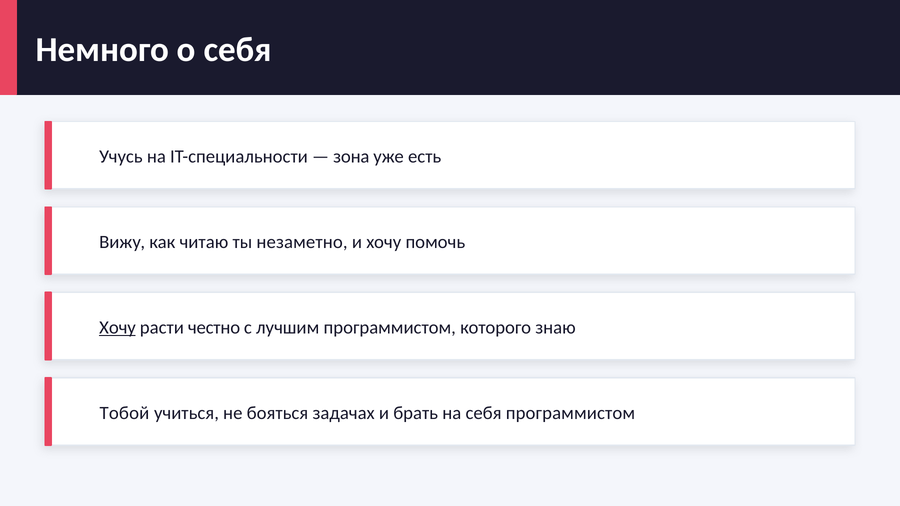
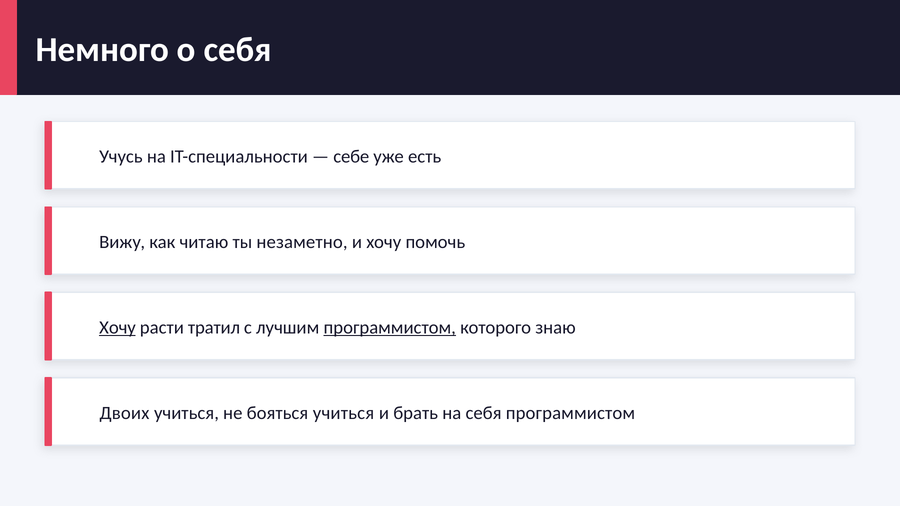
зона: зона -> себе (351, 157)
честно: честно -> тратил (214, 328)
программистом underline: none -> present (390, 328)
Тобой: Тобой -> Двоих (124, 413)
бояться задачах: задачах -> учиться (344, 413)
